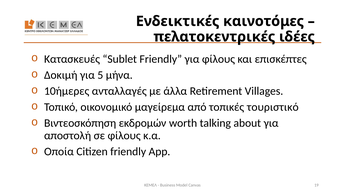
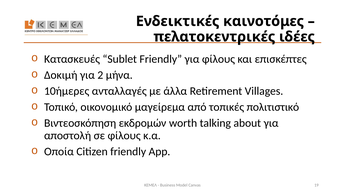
5: 5 -> 2 (100, 75)
τουριστικό: τουριστικό -> πολιτιστικό (273, 107)
